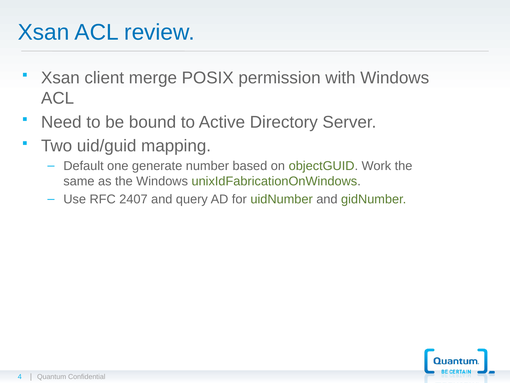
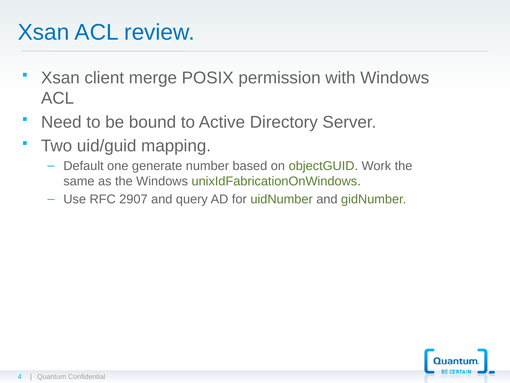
2407: 2407 -> 2907 (133, 199)
